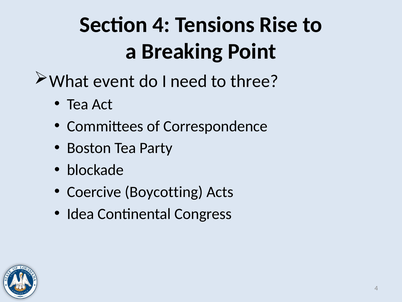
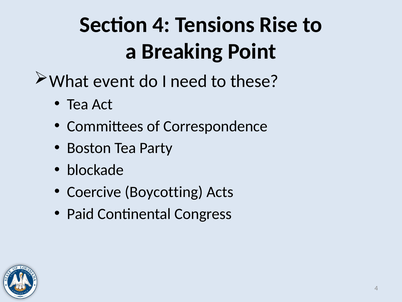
three: three -> these (254, 81)
Idea: Idea -> Paid (80, 214)
